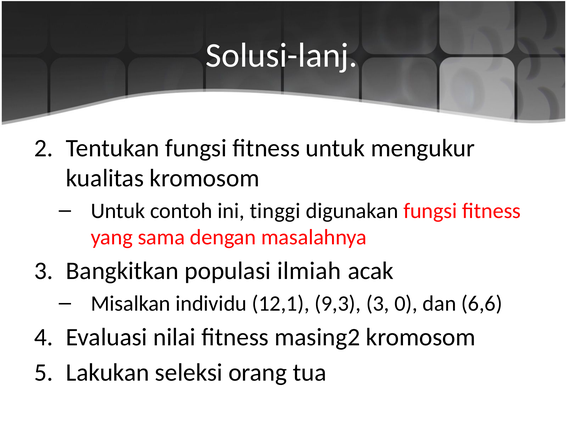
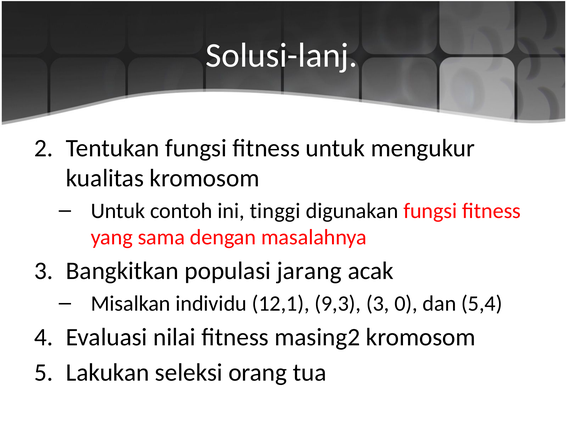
ilmiah: ilmiah -> jarang (309, 271)
6,6: 6,6 -> 5,4 (482, 304)
